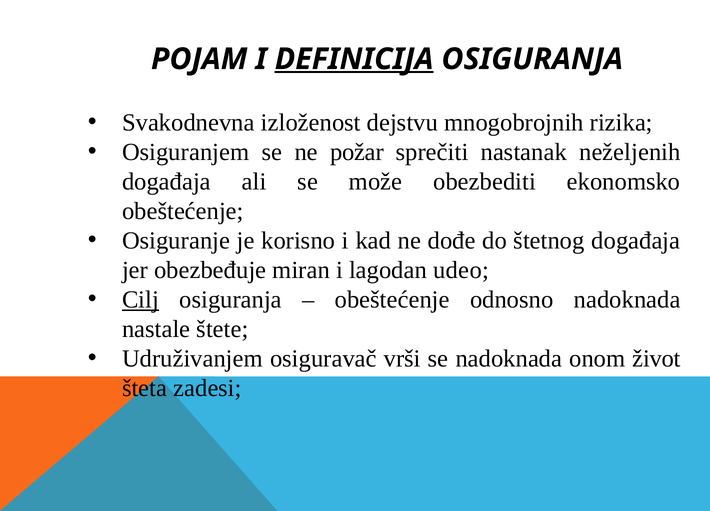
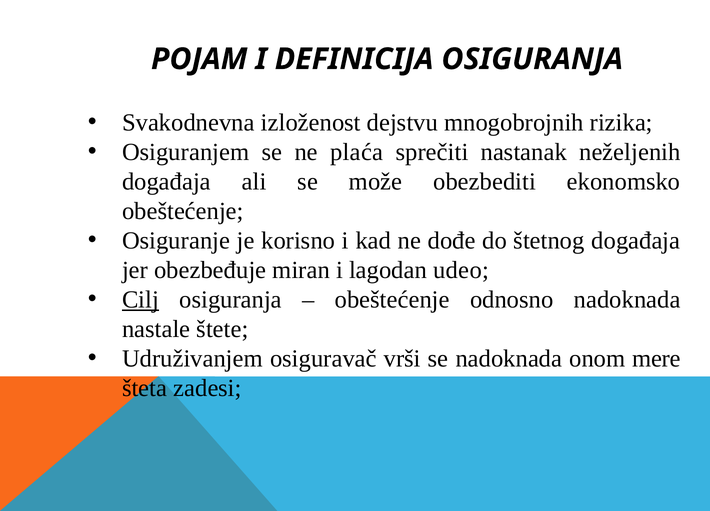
DEFINICIJA underline: present -> none (354, 59)
požar: požar -> plaća (357, 152)
život: život -> mere (657, 359)
